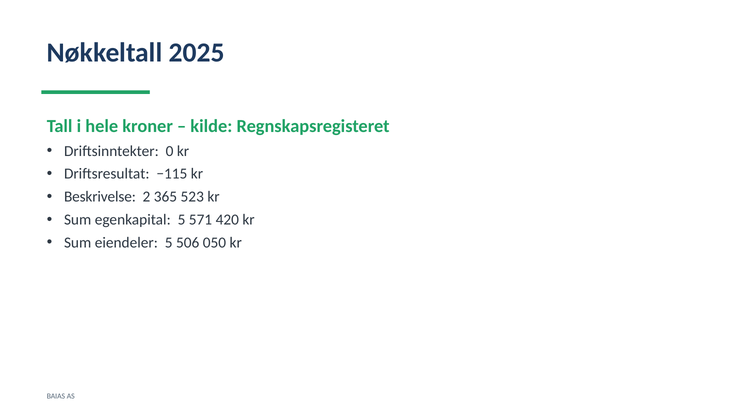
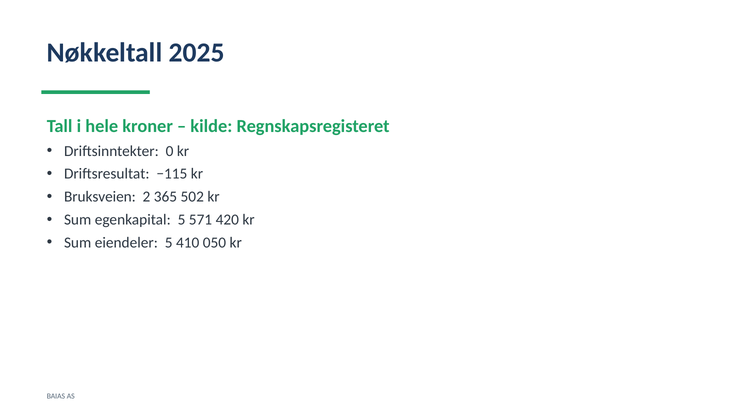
Beskrivelse: Beskrivelse -> Bruksveien (100, 197)
523: 523 -> 502 (192, 197)
506: 506 -> 410 (188, 243)
